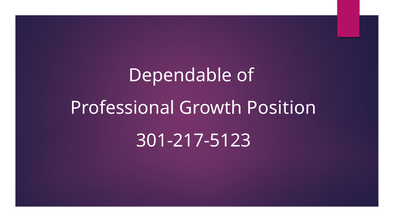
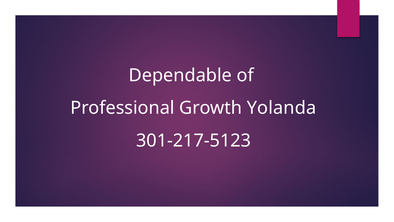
Position: Position -> Yolanda (282, 108)
